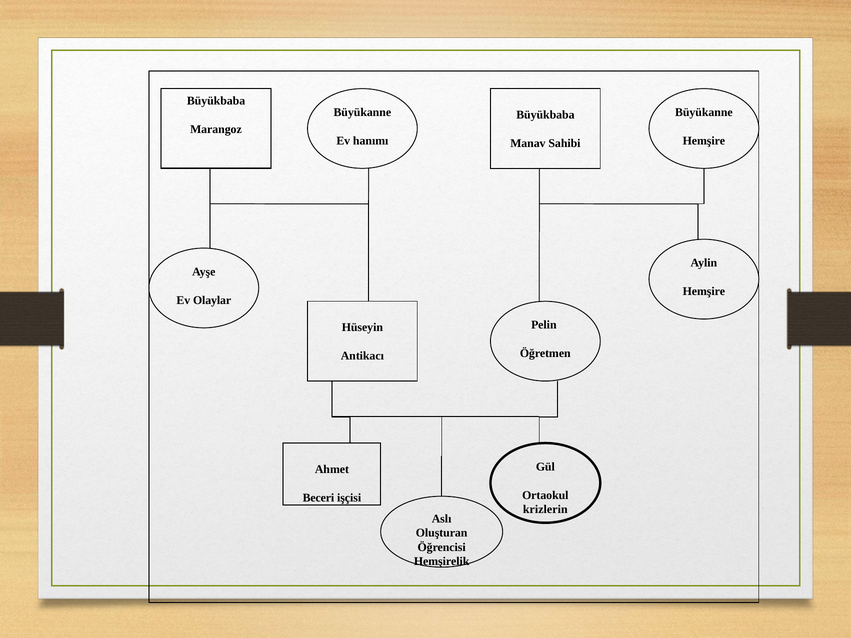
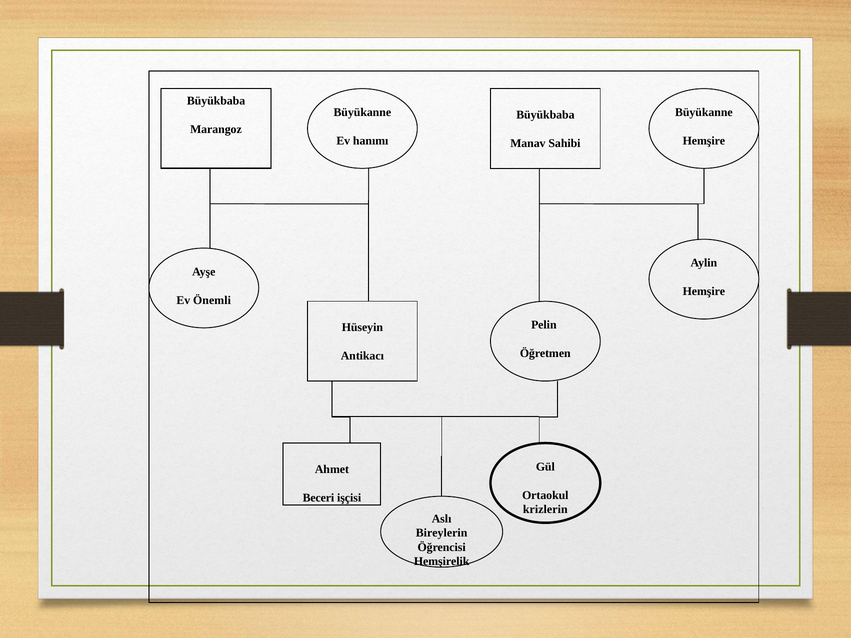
Olaylar: Olaylar -> Önemli (212, 300)
Oluşturan: Oluşturan -> Bireylerin (442, 533)
